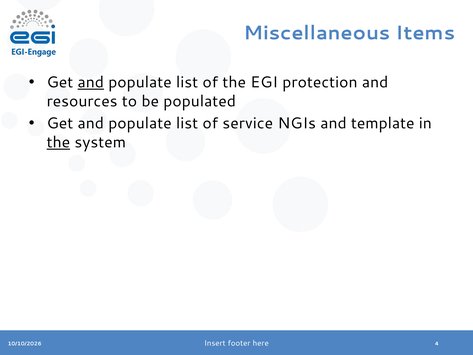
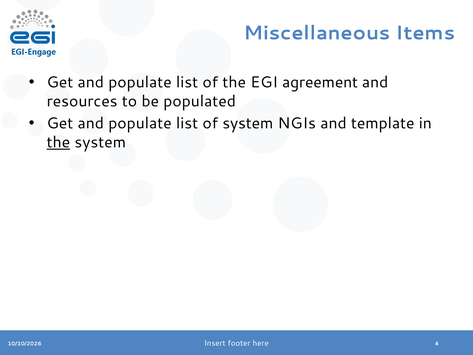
and underline: present -> none (91, 82)
protection: protection -> agreement (320, 82)
of service: service -> system (248, 123)
